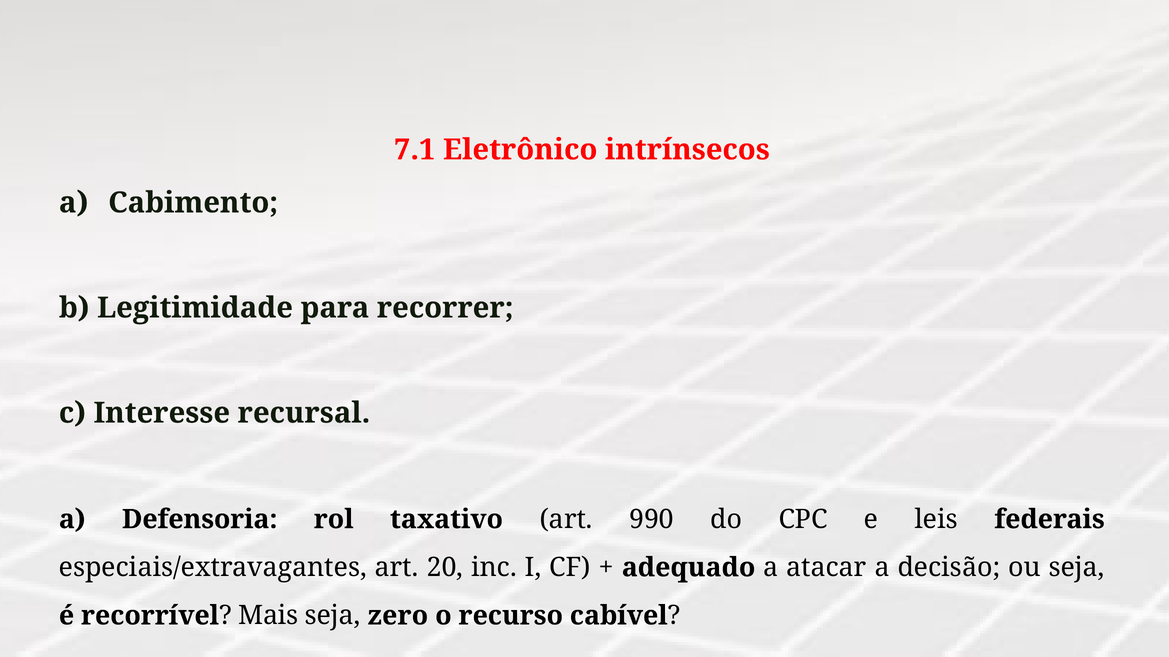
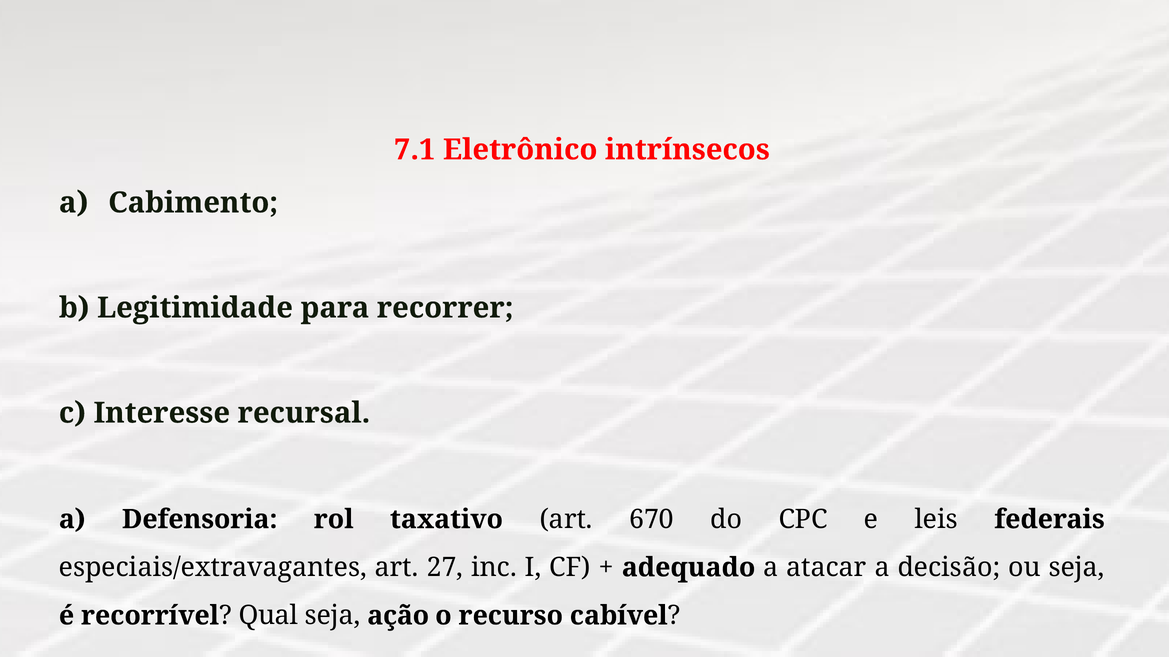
990: 990 -> 670 (652, 520)
20: 20 -> 27 (445, 568)
Mais: Mais -> Qual (268, 616)
zero: zero -> ação (398, 616)
